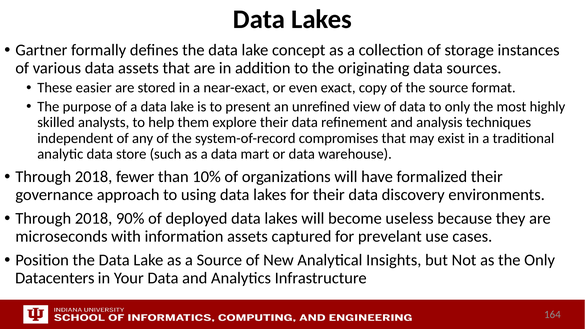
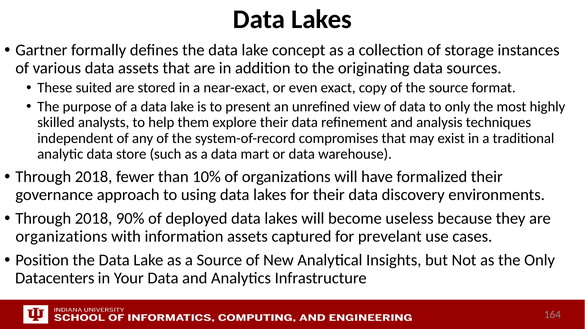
easier: easier -> suited (94, 88)
microseconds: microseconds -> organizations (61, 236)
